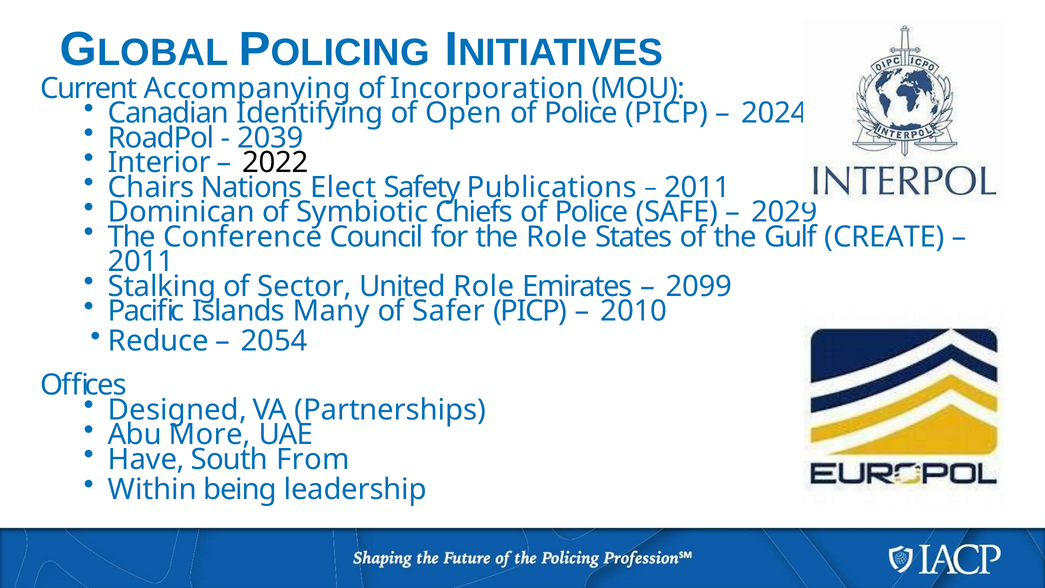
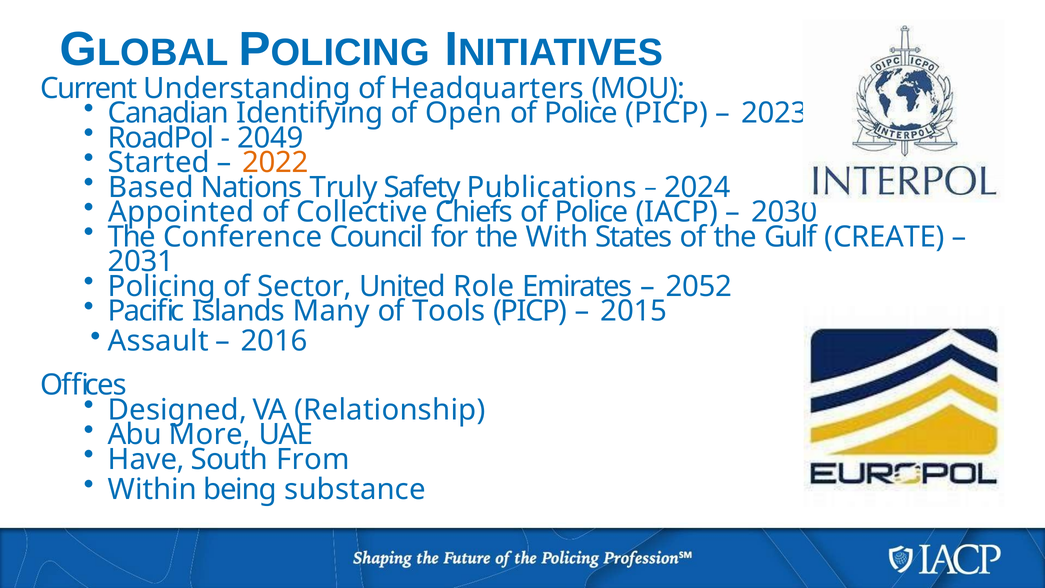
Accompanying: Accompanying -> Understanding (247, 89)
Incorporation: Incorporation -> Headquarters (487, 89)
2024: 2024 -> 2023 (774, 113)
2039: 2039 -> 2049 (271, 138)
Interior: Interior -> Started (159, 163)
2022 colour: black -> orange (275, 163)
Chairs: Chairs -> Based (151, 187)
Elect: Elect -> Truly (344, 187)
2011: 2011 -> 2024 (697, 187)
Dominican: Dominican -> Appointed (181, 212)
Symbiotic: Symbiotic -> Collective (362, 212)
SAFE: SAFE -> IACP (677, 212)
2029: 2029 -> 2030 (784, 212)
the Role: Role -> With (557, 237)
2011: 2011 -> 2031 (141, 262)
Stalking: Stalking -> Policing (162, 286)
2099: 2099 -> 2052 (699, 286)
Safer: Safer -> Tools (449, 311)
2010: 2010 -> 2015 (634, 311)
Reduce: Reduce -> Assault (158, 341)
2054: 2054 -> 2016 (274, 341)
Partnerships: Partnerships -> Relationship (390, 410)
leadership: leadership -> substance (355, 489)
